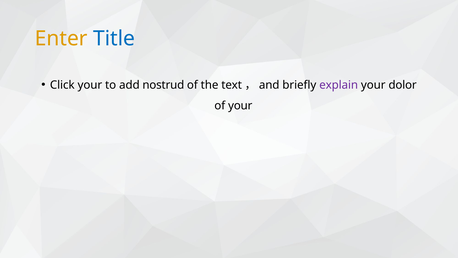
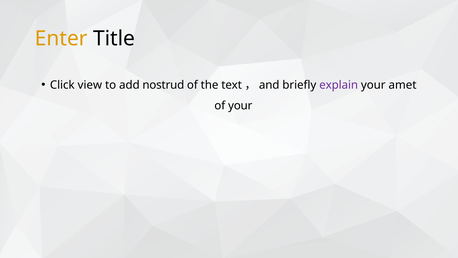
Title colour: blue -> black (114, 38)
Click your: your -> view (90, 85)
dolor: dolor -> amet (403, 85)
